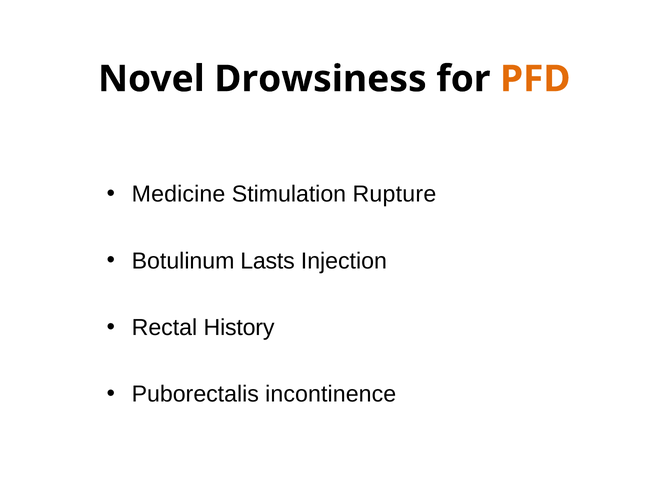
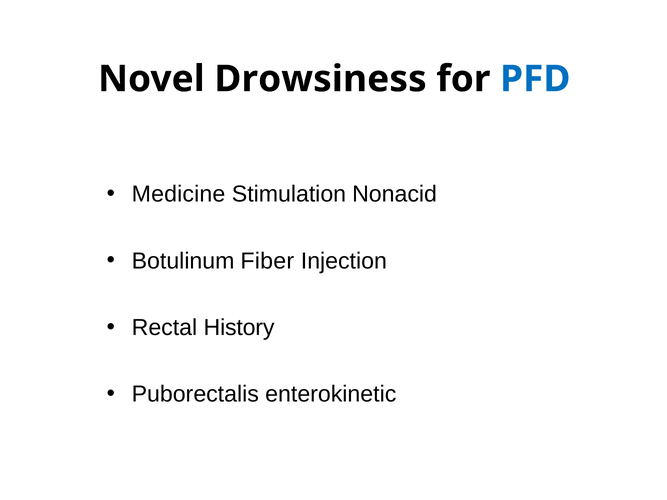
PFD colour: orange -> blue (535, 79)
Rupture: Rupture -> Nonacid (395, 194)
Lasts: Lasts -> Fiber (267, 261)
incontinence: incontinence -> enterokinetic (331, 394)
